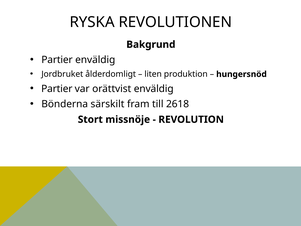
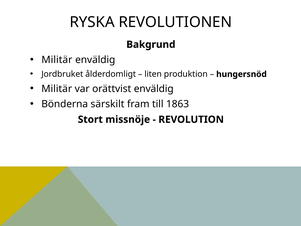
Partier: Partier -> Militär (57, 60)
Partier: Partier -> Militär (57, 89)
2618: 2618 -> 1863 (178, 104)
